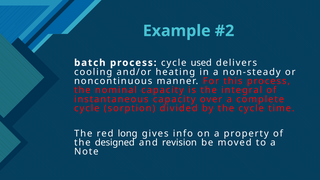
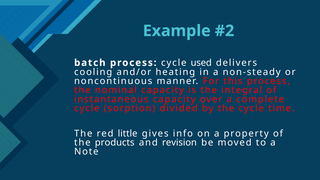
long: long -> little (128, 133)
designed: designed -> products (115, 143)
